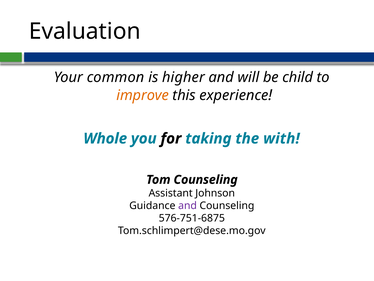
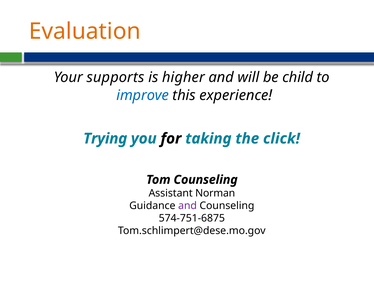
Evaluation colour: black -> orange (85, 31)
common: common -> supports (116, 77)
improve colour: orange -> blue (143, 95)
Whole: Whole -> Trying (105, 138)
with: with -> click (282, 138)
Johnson: Johnson -> Norman (215, 193)
576-751-6875: 576-751-6875 -> 574-751-6875 (192, 218)
